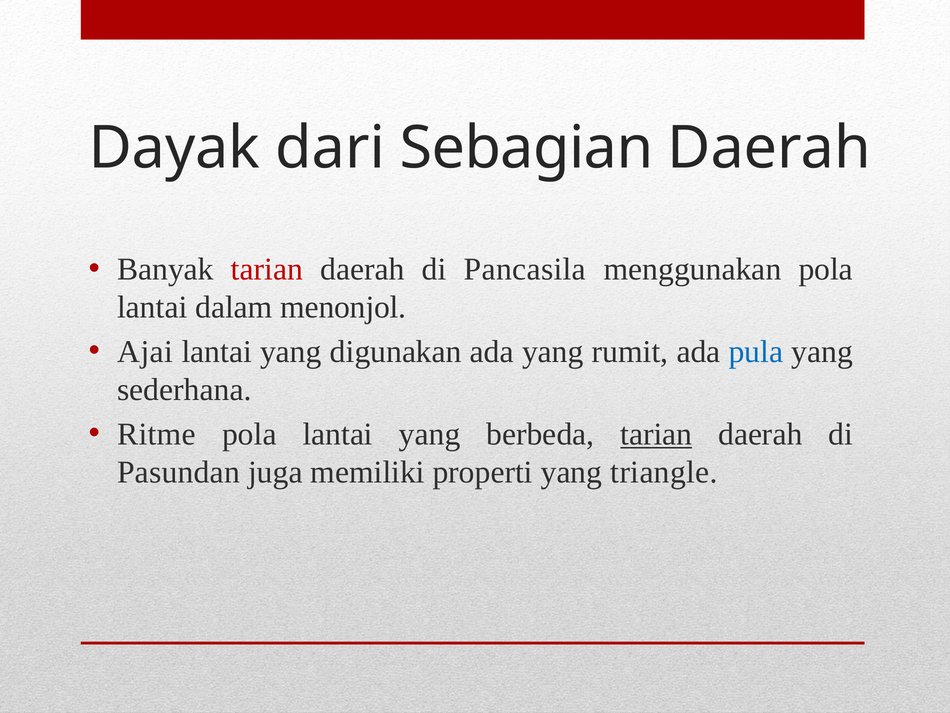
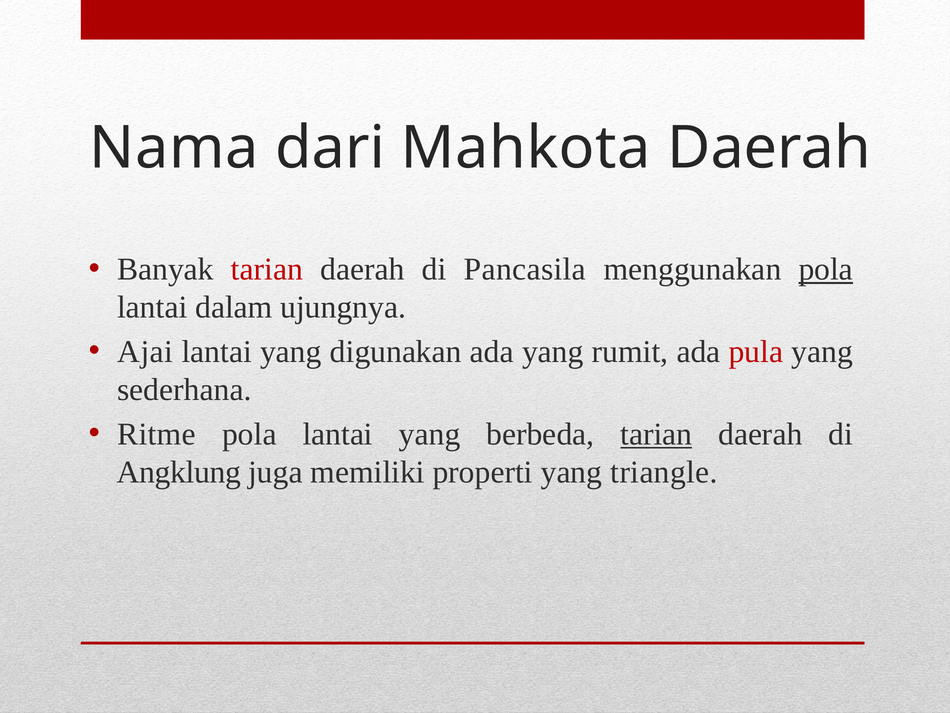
Dayak: Dayak -> Nama (174, 148)
Sebagian: Sebagian -> Mahkota (526, 148)
pola underline: none -> present (826, 269)
menonjol: menonjol -> ujungnya (343, 307)
pula colour: blue -> red (756, 352)
Pasundan: Pasundan -> Angklung (179, 472)
